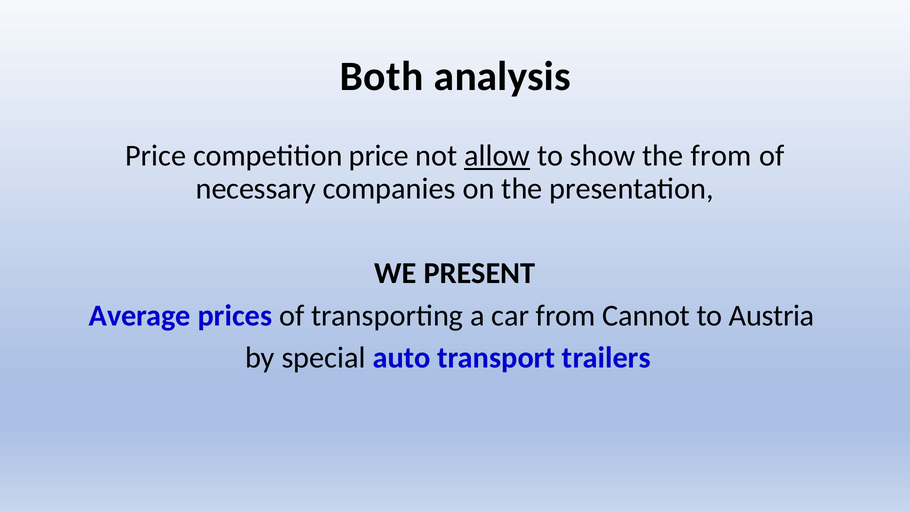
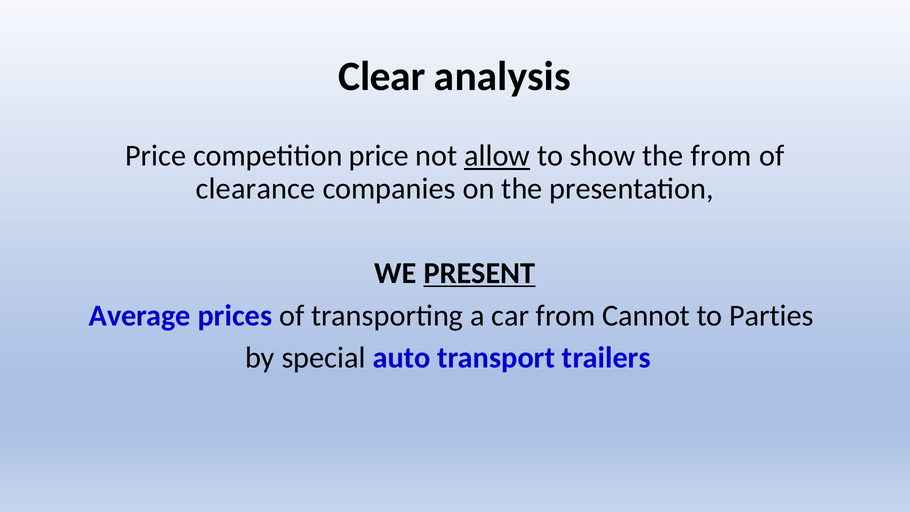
Both: Both -> Clear (382, 76)
necessary: necessary -> clearance (256, 189)
PRESENT underline: none -> present (479, 273)
Austria: Austria -> Parties (771, 315)
